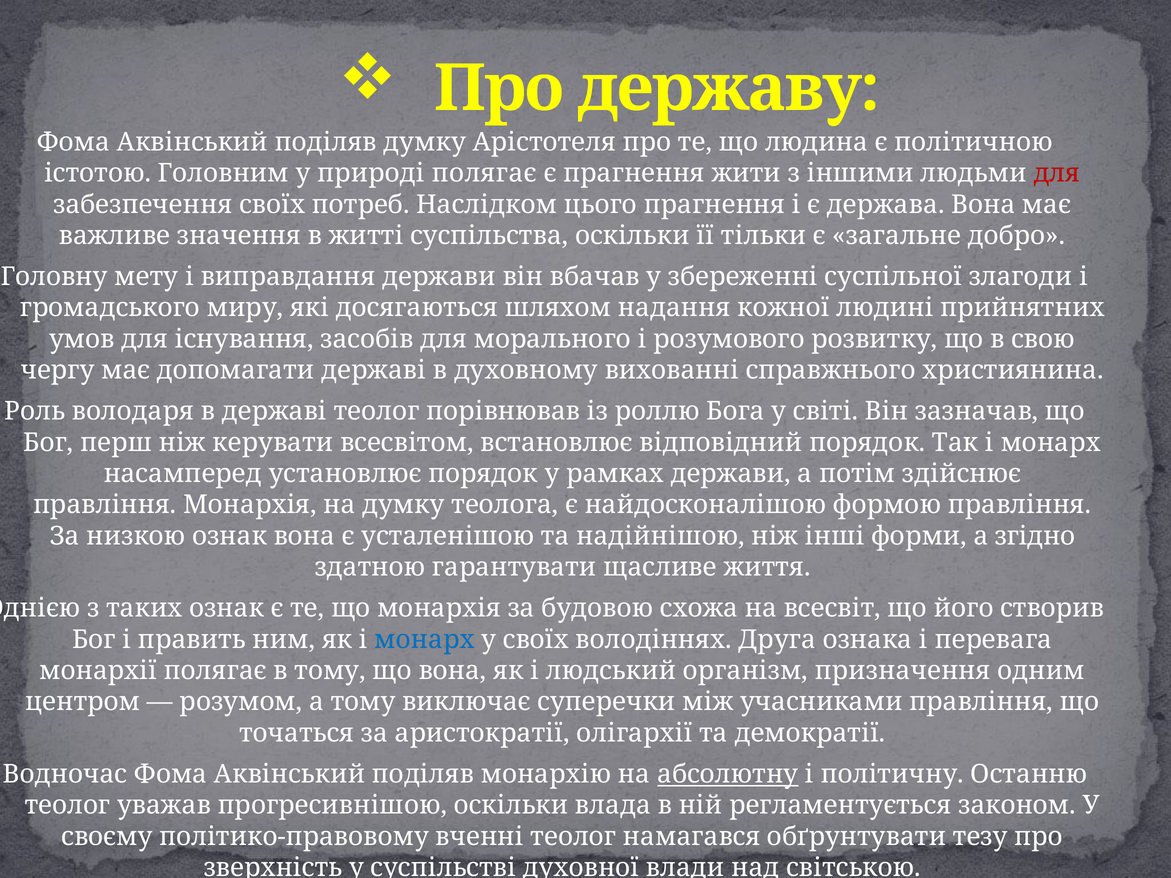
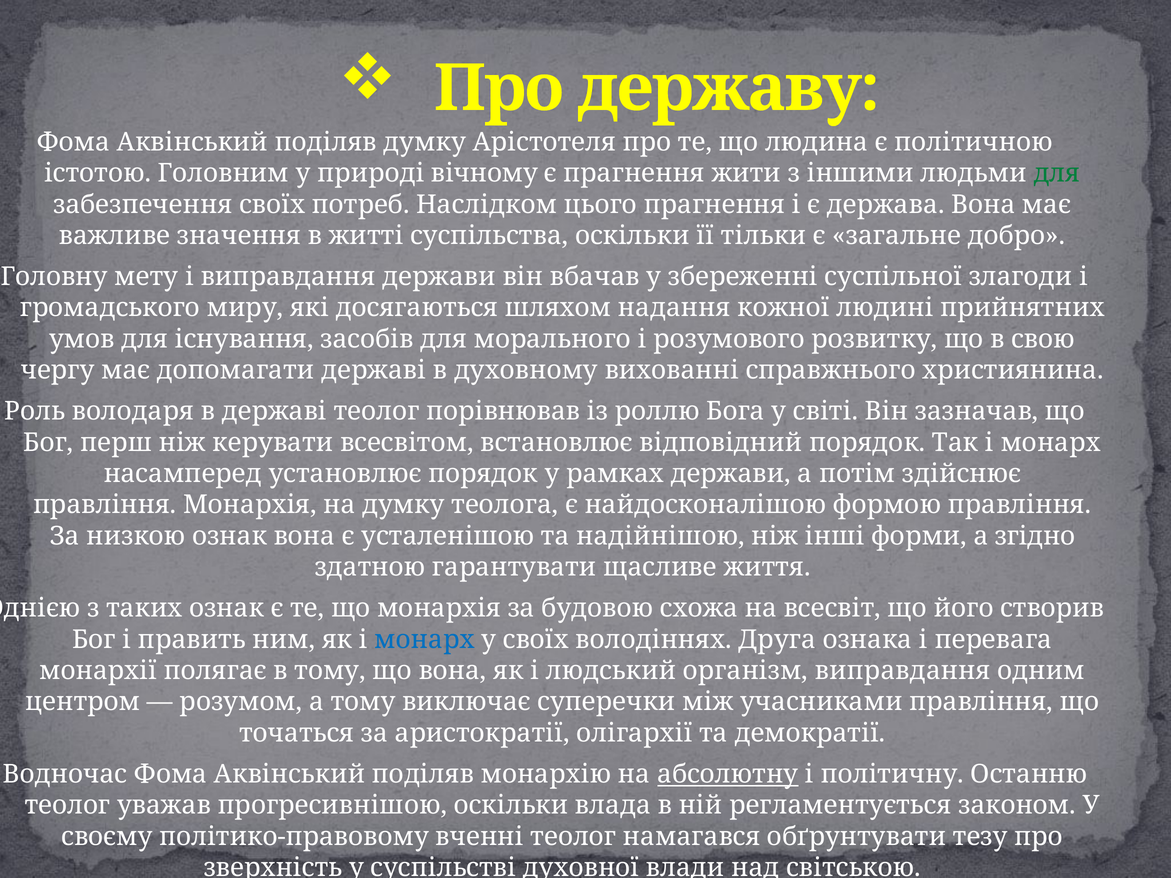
природі полягає: полягає -> вічному (484, 173)
для colour: red -> green (1057, 173)
організм призначення: призначення -> виправдання (903, 671)
